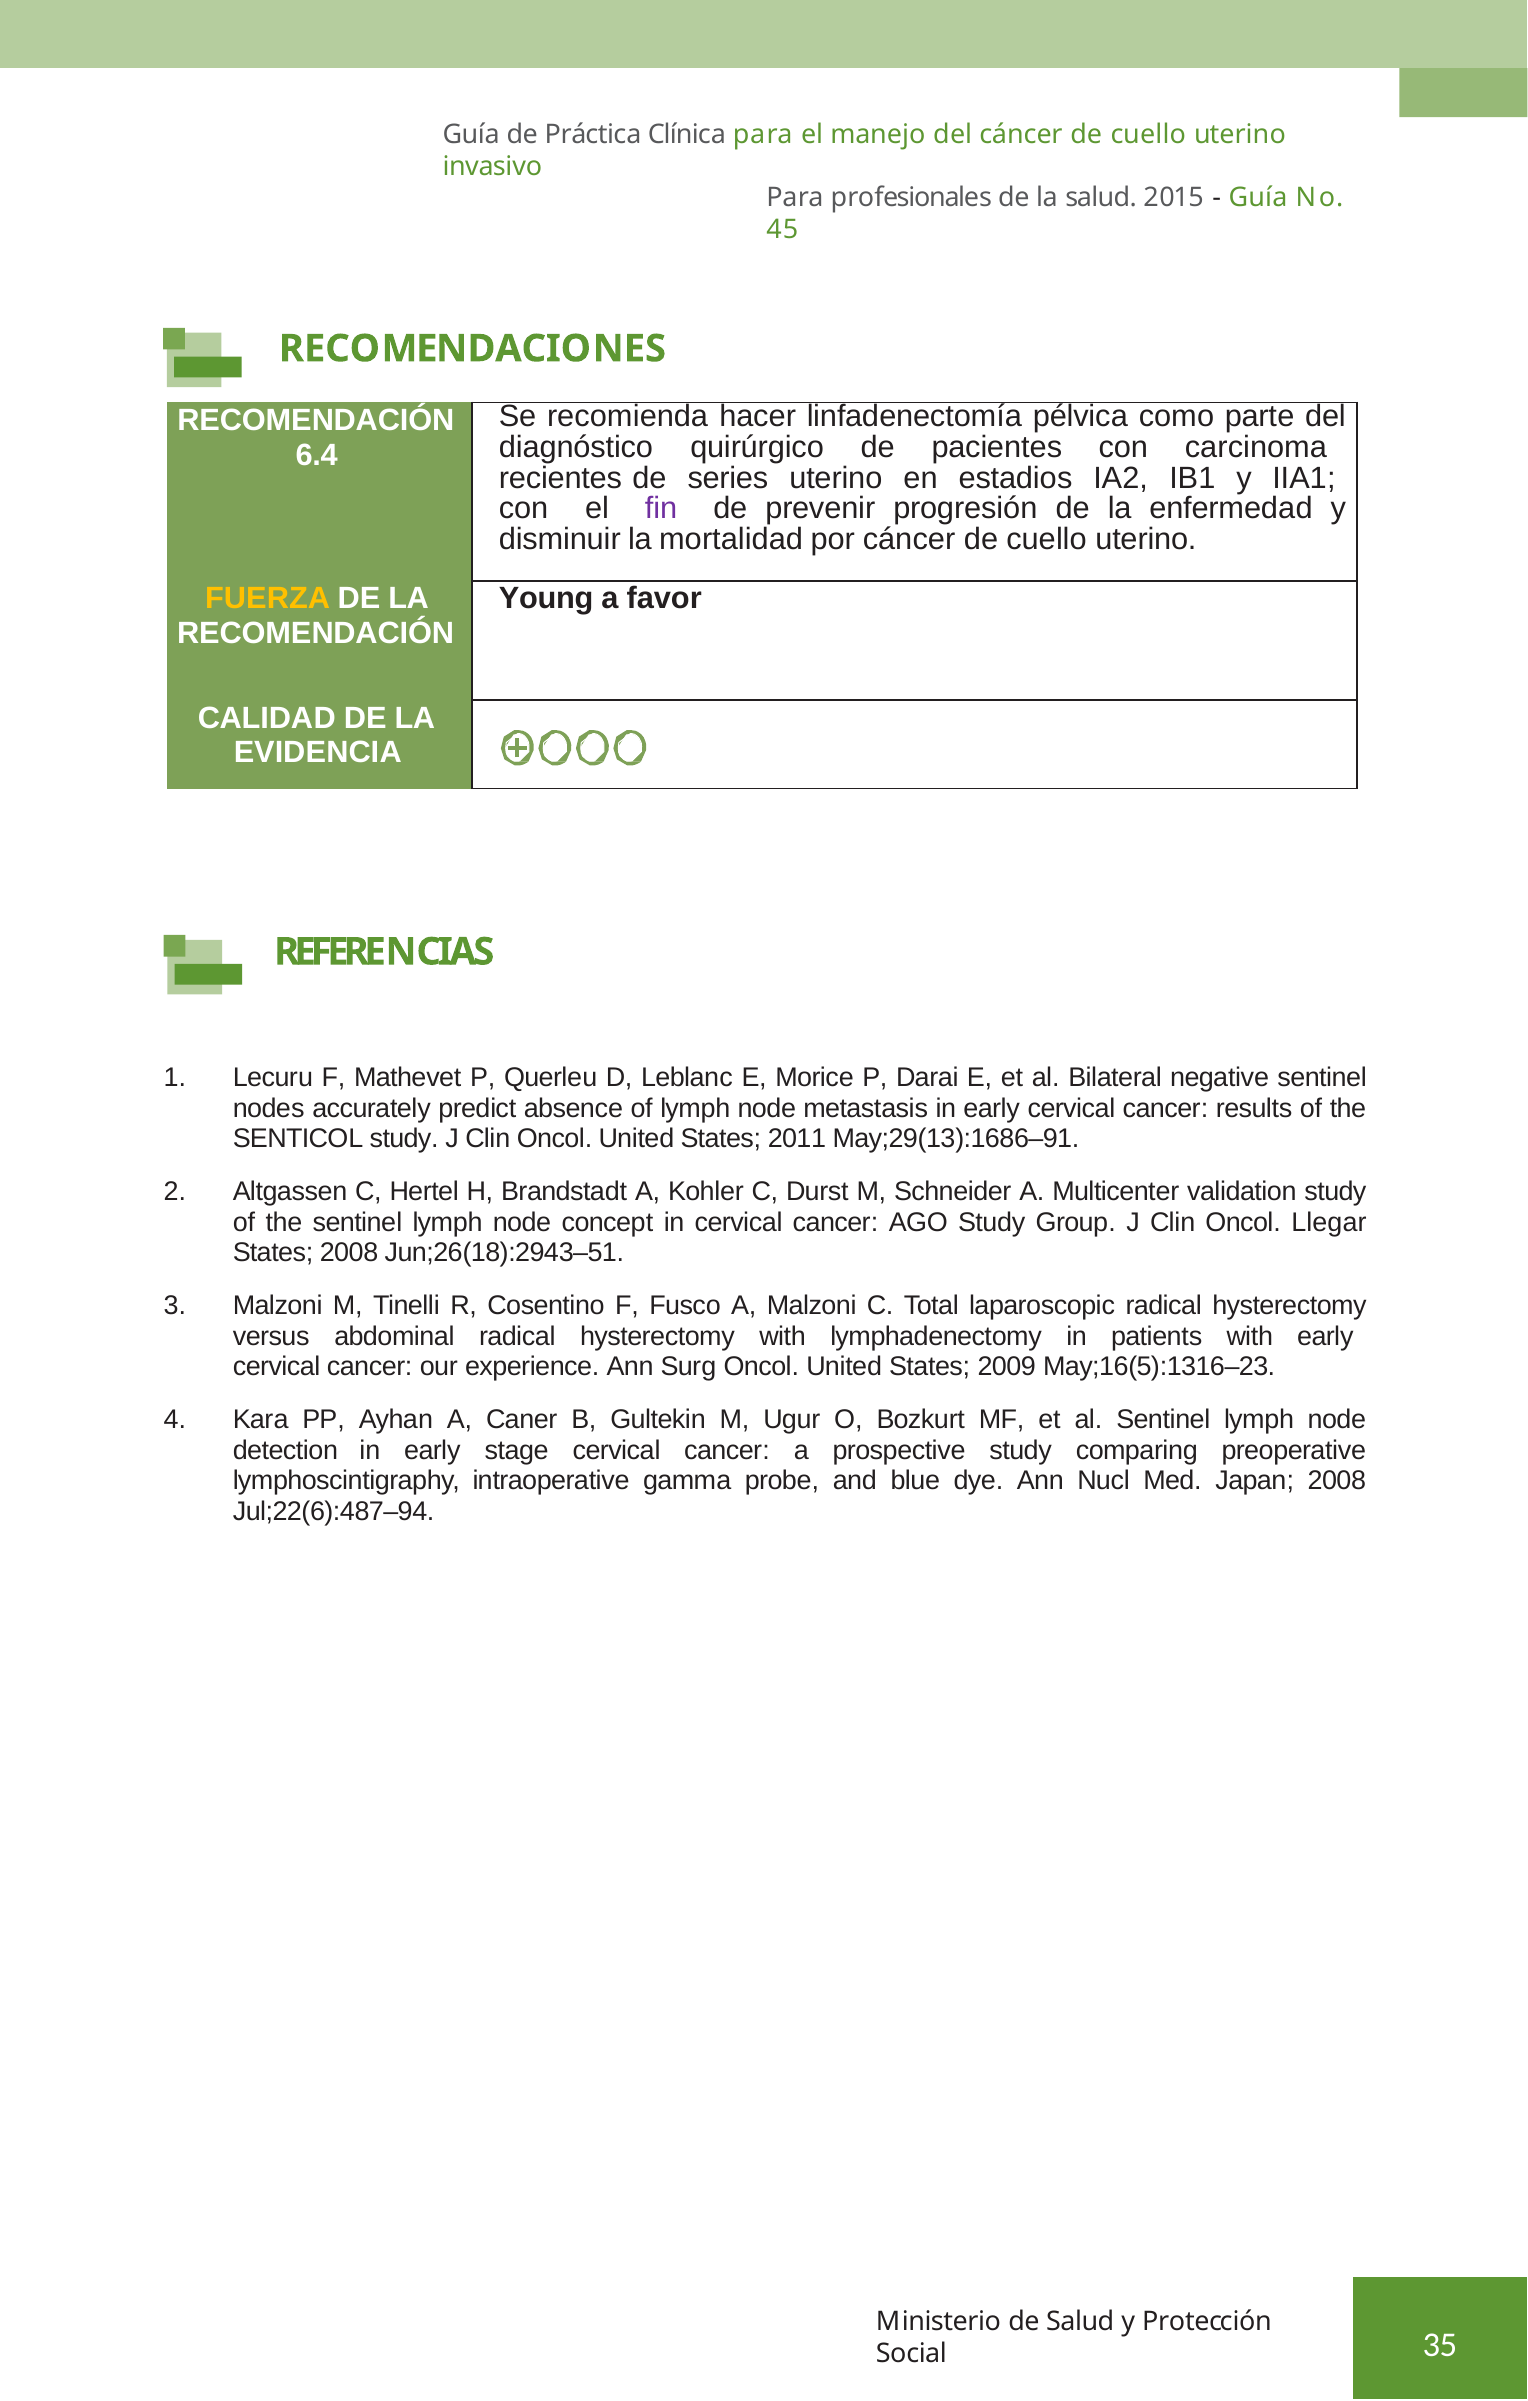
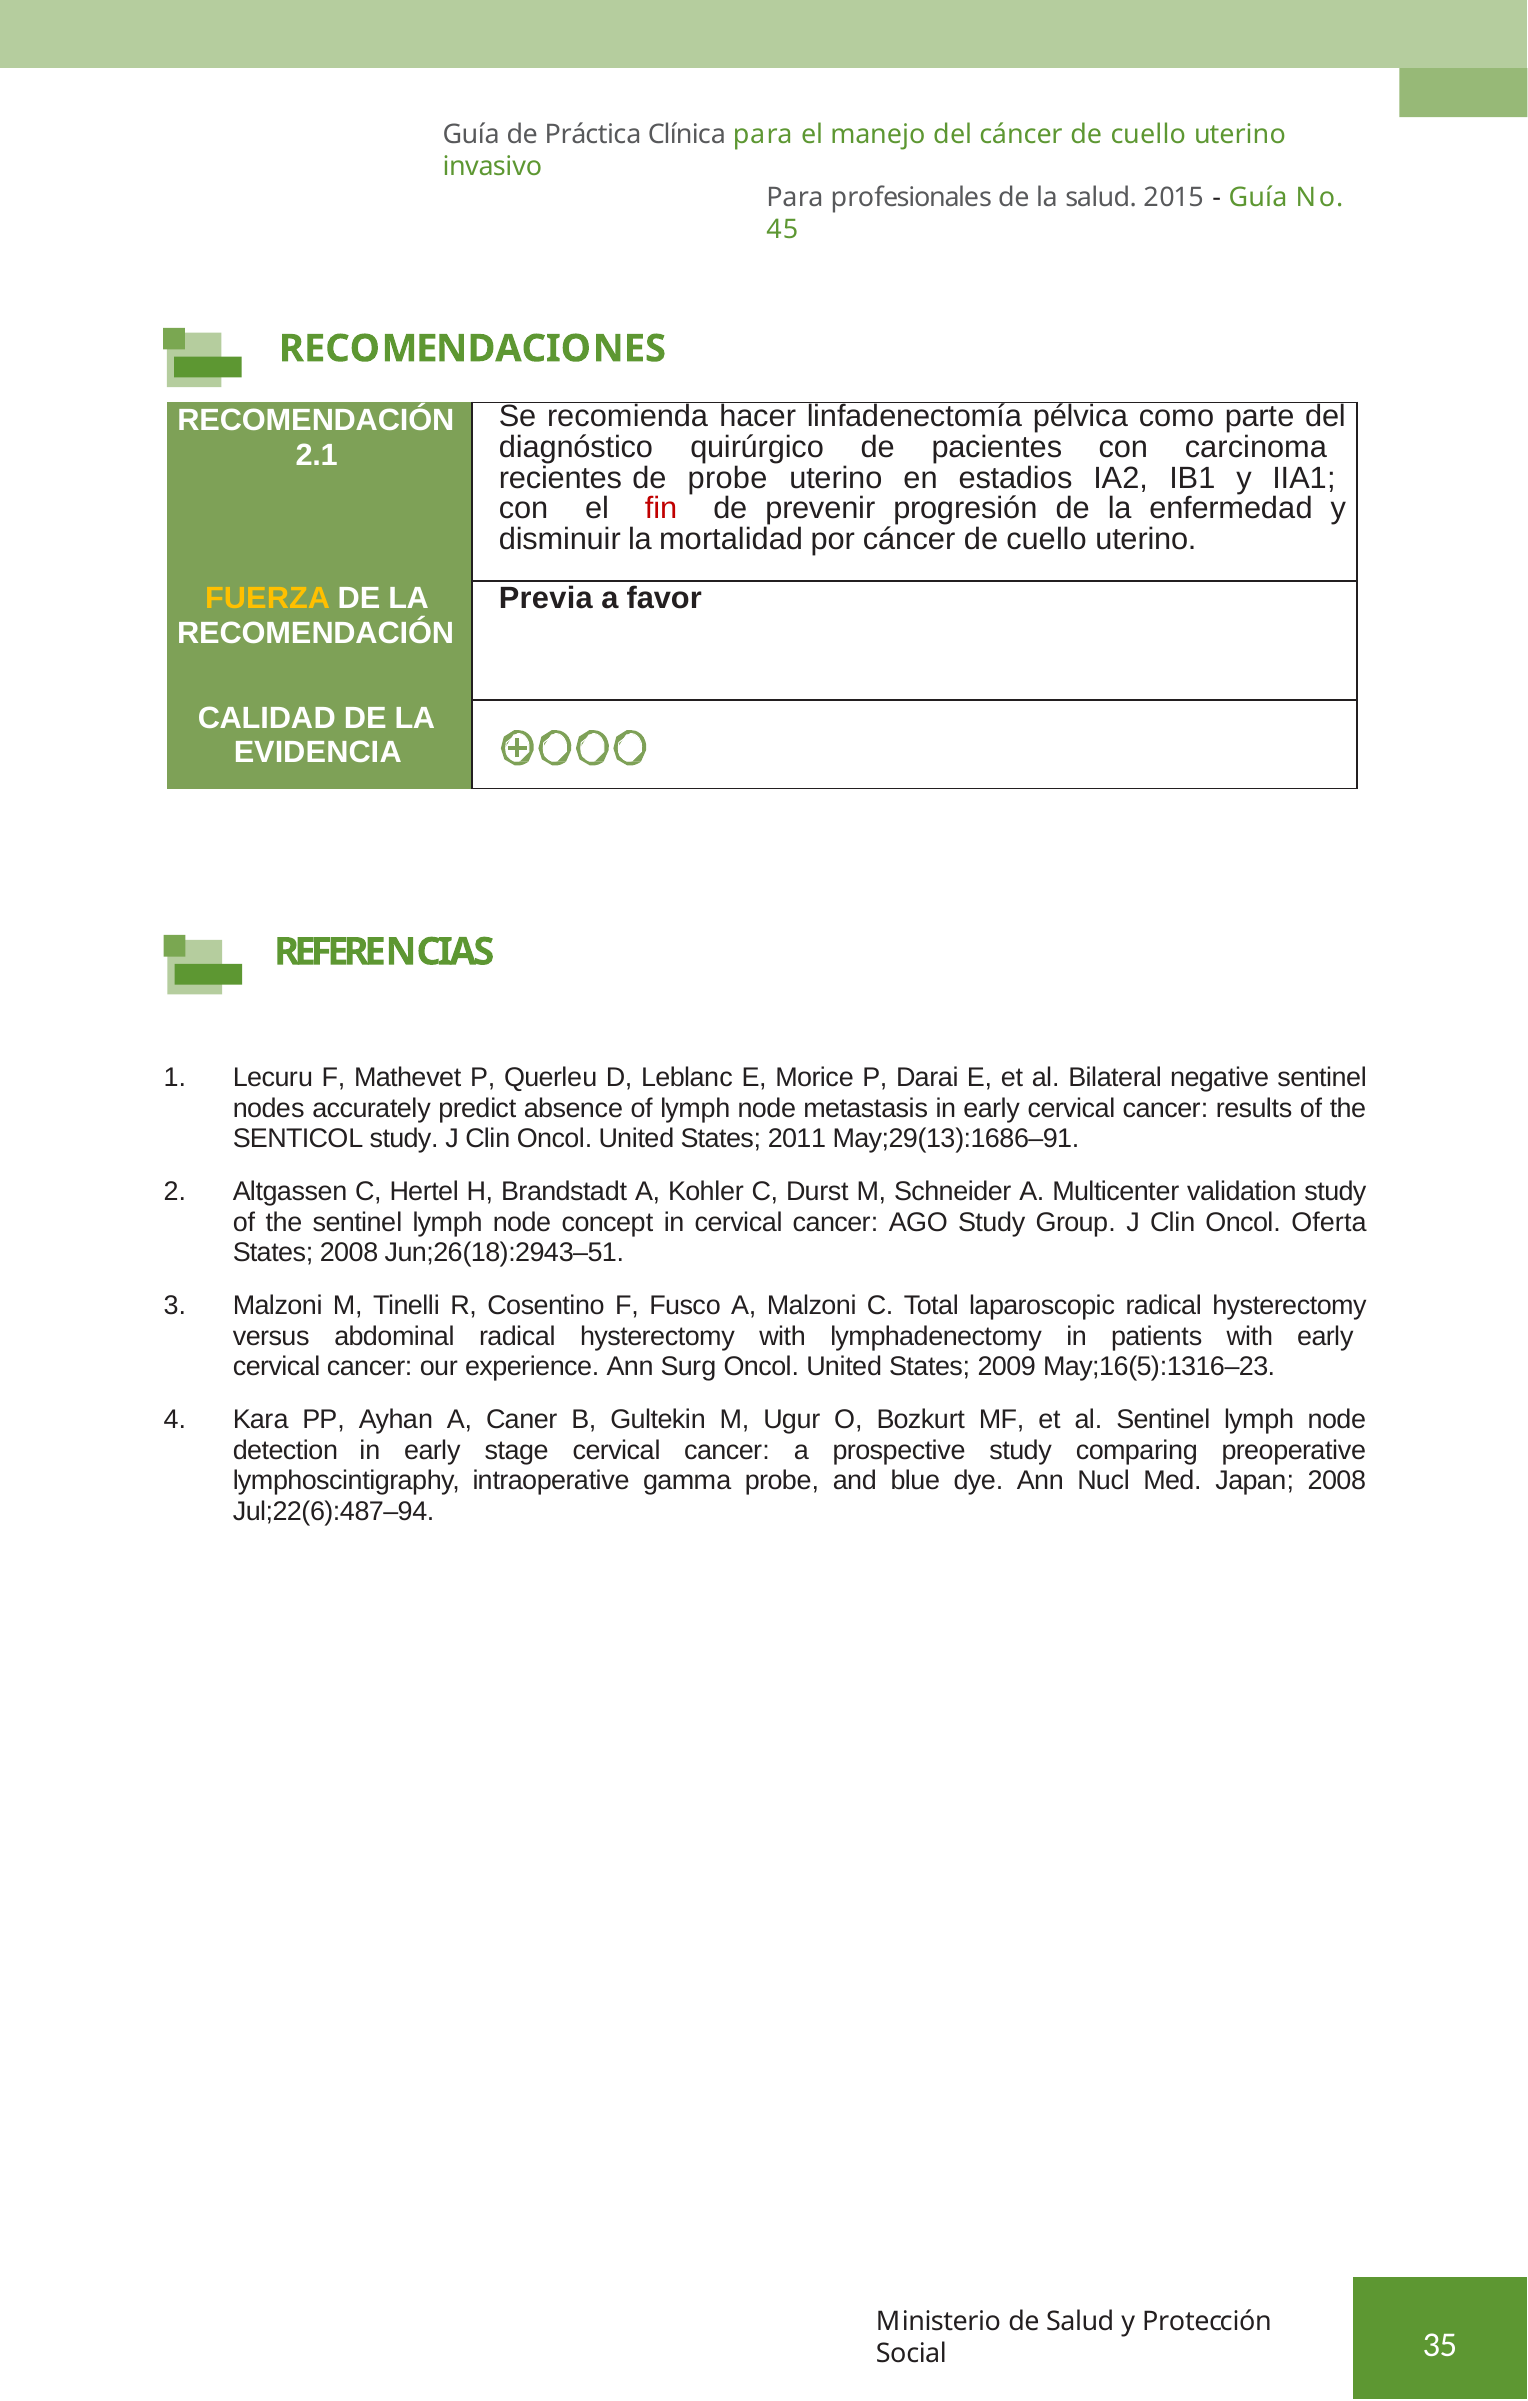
6.4: 6.4 -> 2.1 (317, 455)
de series: series -> probe (728, 478)
fin colour: purple -> red (661, 509)
Young: Young -> Previa (546, 599)
Llegar: Llegar -> Oferta (1329, 1223)
